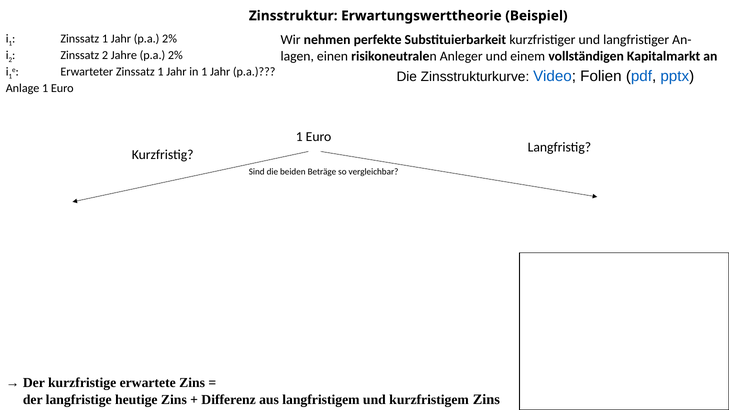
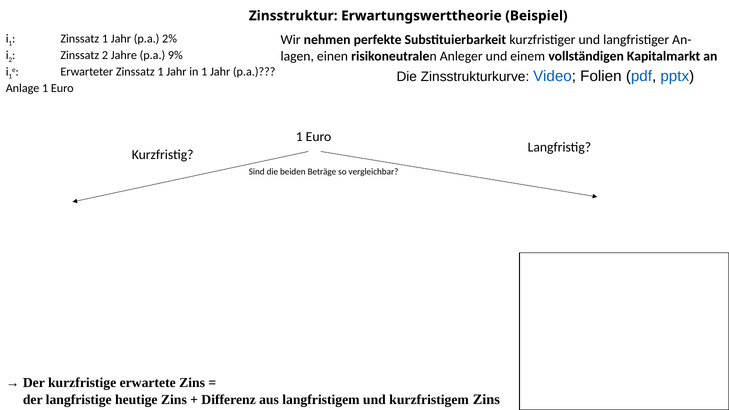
Jahre p.a 2%: 2% -> 9% (175, 55)
